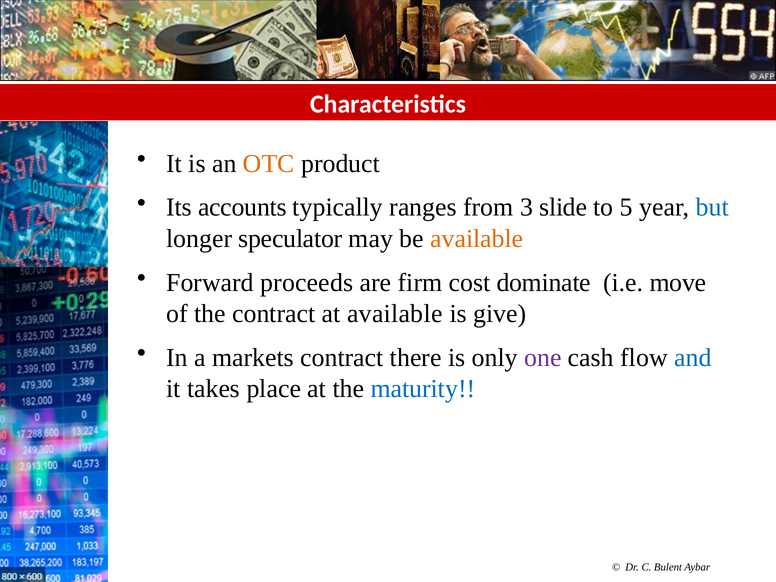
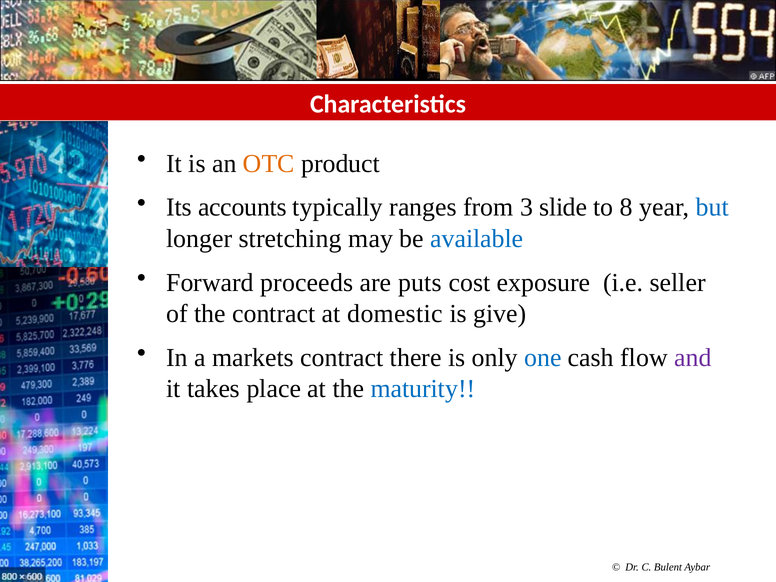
5: 5 -> 8 (626, 207)
speculator: speculator -> stretching (290, 238)
available colour: orange -> blue (477, 238)
firm: firm -> puts (420, 282)
dominate: dominate -> exposure (544, 282)
move: move -> seller (678, 282)
at available: available -> domestic (395, 314)
one colour: purple -> blue (543, 357)
and colour: blue -> purple (693, 357)
